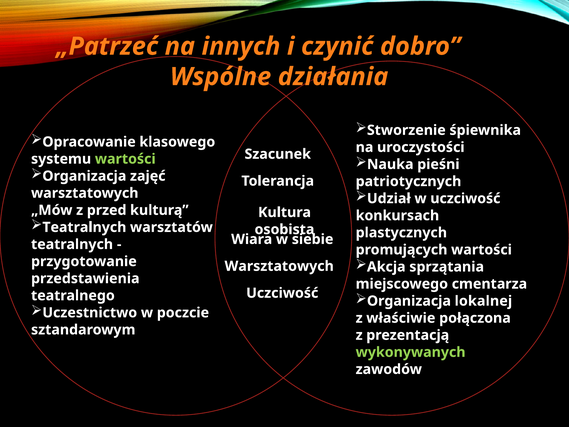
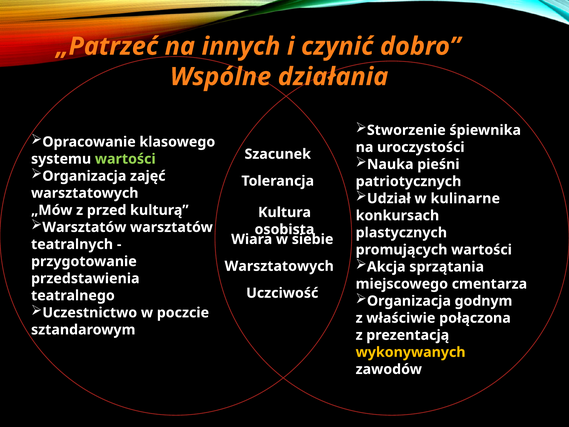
w uczciwość: uczciwość -> kulinarne (465, 198)
Teatralnych: Teatralnych -> Warsztatów (84, 227)
lokalnej: lokalnej -> godnym (483, 301)
wykonywanych colour: light green -> yellow (411, 352)
